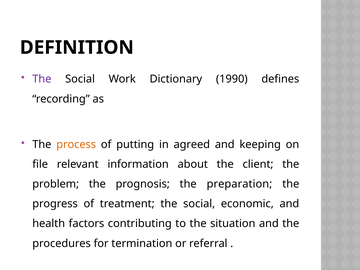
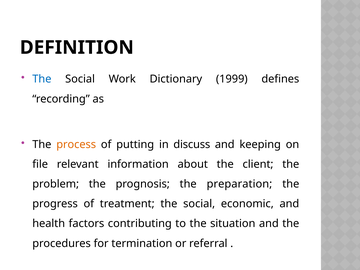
The colour: purple -> blue (42, 79)
1990: 1990 -> 1999 (232, 79)
agreed: agreed -> discuss (192, 144)
